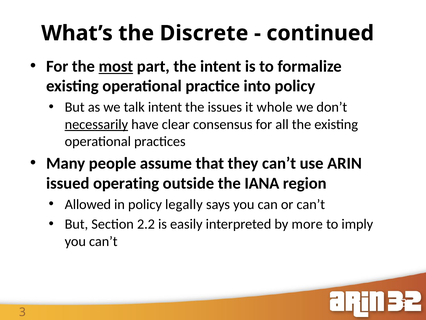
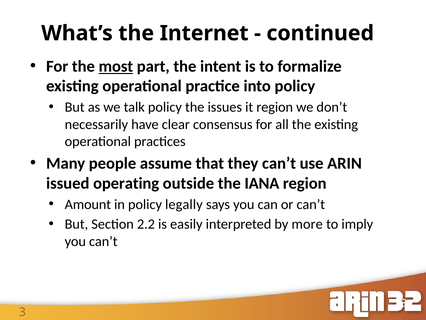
Discrete: Discrete -> Internet (204, 33)
talk intent: intent -> policy (165, 107)
it whole: whole -> region (275, 107)
necessarily underline: present -> none (96, 124)
Allowed: Allowed -> Amount (88, 204)
